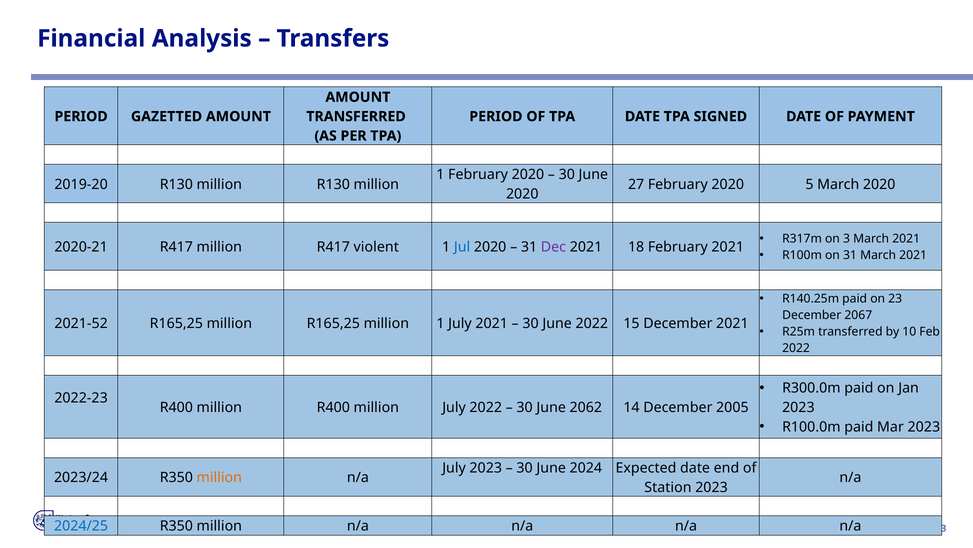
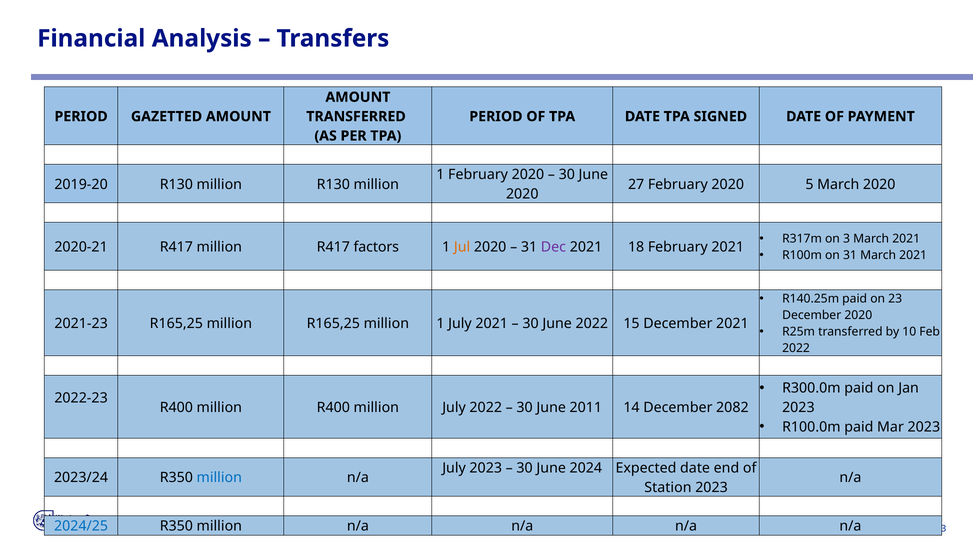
violent: violent -> factors (376, 247)
Jul colour: blue -> orange (462, 247)
December 2067: 2067 -> 2020 (858, 315)
2021-52: 2021-52 -> 2021-23 (81, 323)
2062: 2062 -> 2011 (586, 407)
2005: 2005 -> 2082 (732, 407)
million colour: orange -> blue (219, 477)
